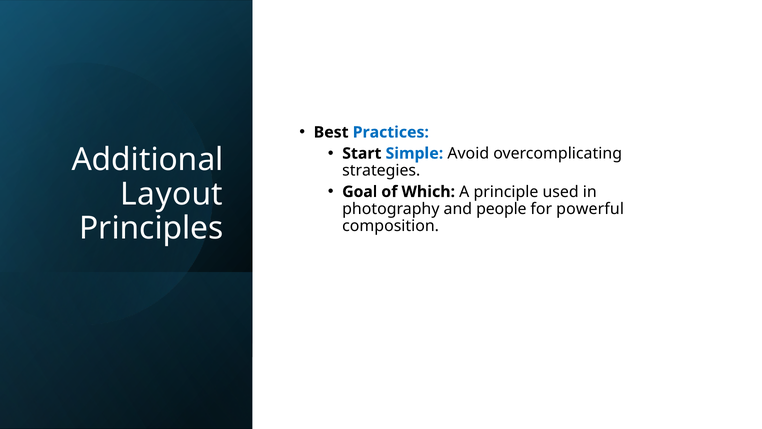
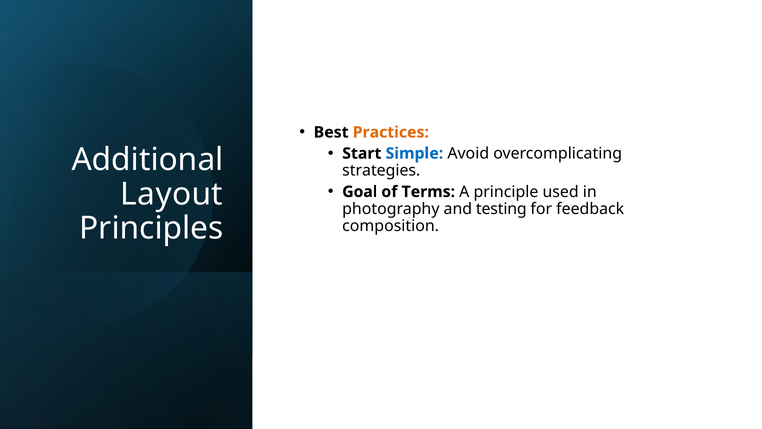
Practices colour: blue -> orange (391, 132)
Which: Which -> Terms (428, 192)
people: people -> testing (501, 209)
powerful: powerful -> feedback (590, 209)
